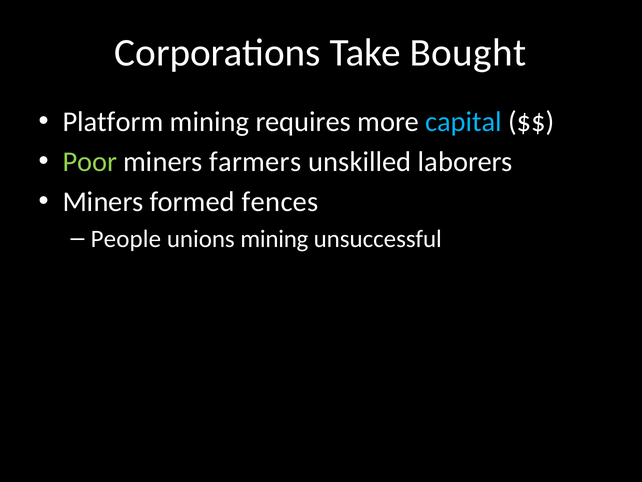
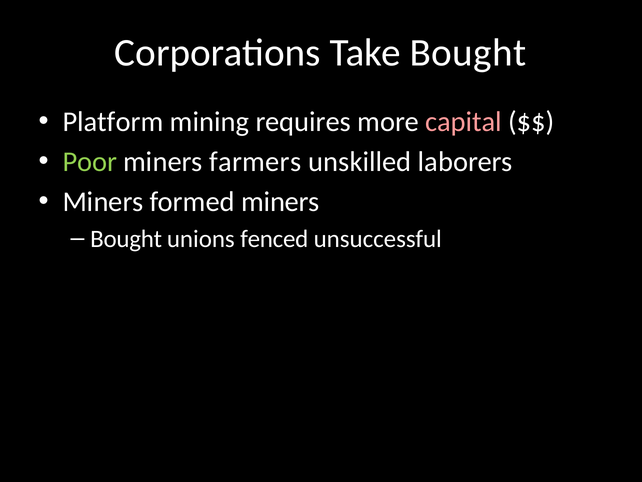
capital colour: light blue -> pink (464, 122)
formed fences: fences -> miners (280, 202)
People: People -> Bought (126, 239)
unions mining: mining -> fenced (274, 239)
